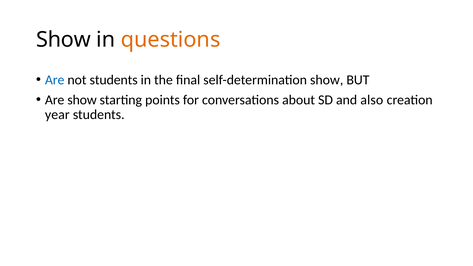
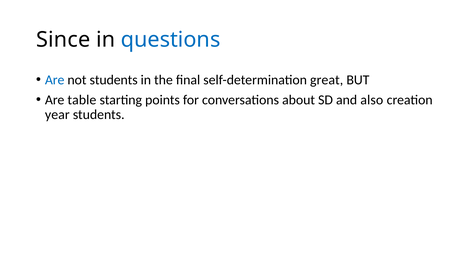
Show: Show -> Since (63, 40)
questions colour: orange -> blue (171, 40)
self-determination show: show -> great (327, 80)
Are show: show -> table (82, 100)
